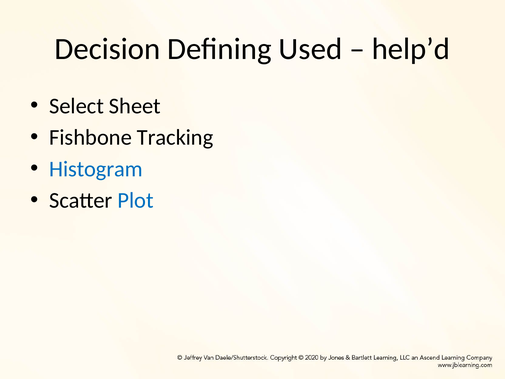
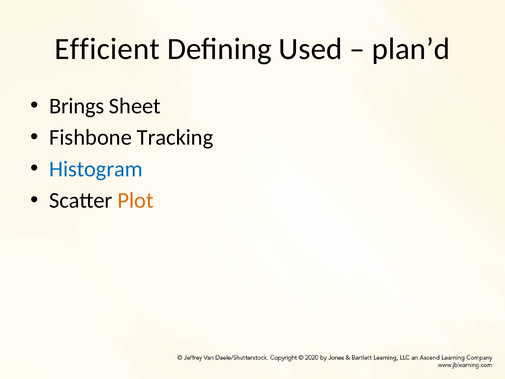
Decision: Decision -> Efficient (107, 49)
help’d: help’d -> plan’d (411, 49)
Select: Select -> Brings (77, 106)
Plot colour: blue -> orange (135, 200)
